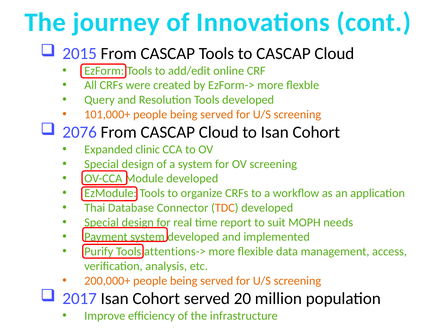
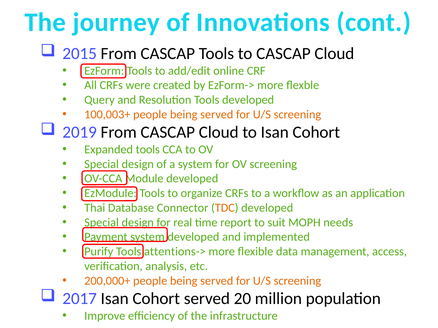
101,000+: 101,000+ -> 100,003+ (107, 115)
2076: 2076 -> 2019 (80, 133)
Expanded clinic: clinic -> tools (148, 150)
